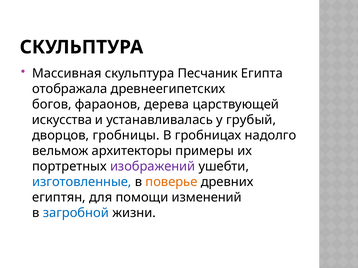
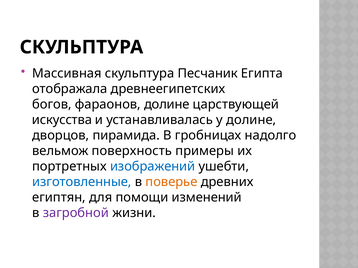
фараонов дерева: дерева -> долине (167, 105)
у грубый: грубый -> долине (251, 120)
гробницы: гробницы -> пирамида (126, 136)
архитекторы: архитекторы -> поверхность (132, 151)
изображений colour: purple -> blue (153, 167)
загробной colour: blue -> purple (76, 213)
